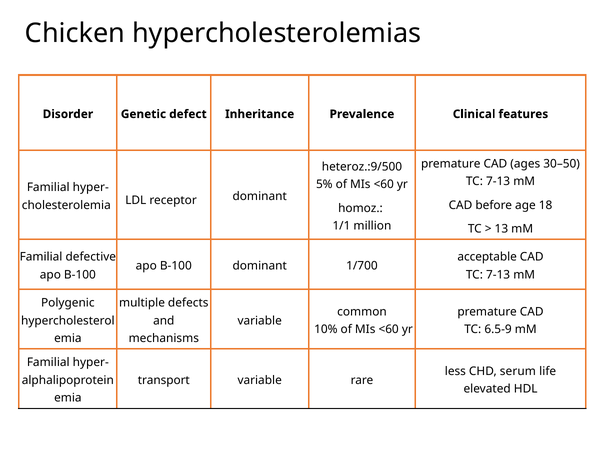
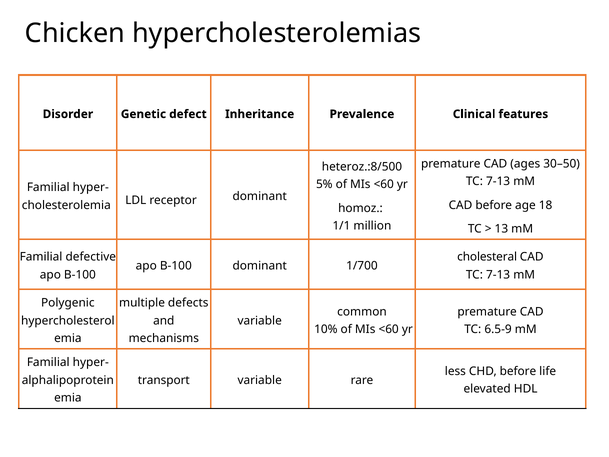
heteroz.:9/500: heteroz.:9/500 -> heteroz.:8/500 (362, 167)
acceptable: acceptable -> cholesteral (487, 257)
CHD serum: serum -> before (518, 371)
